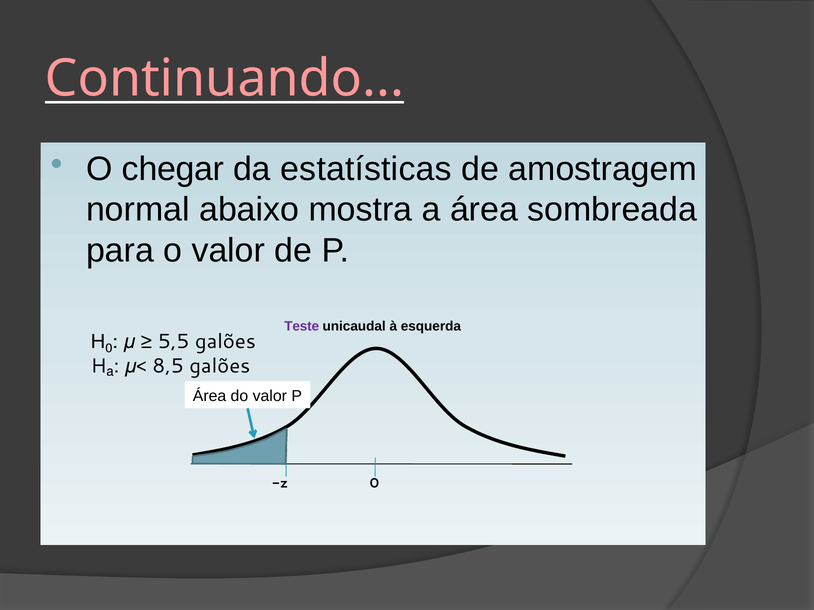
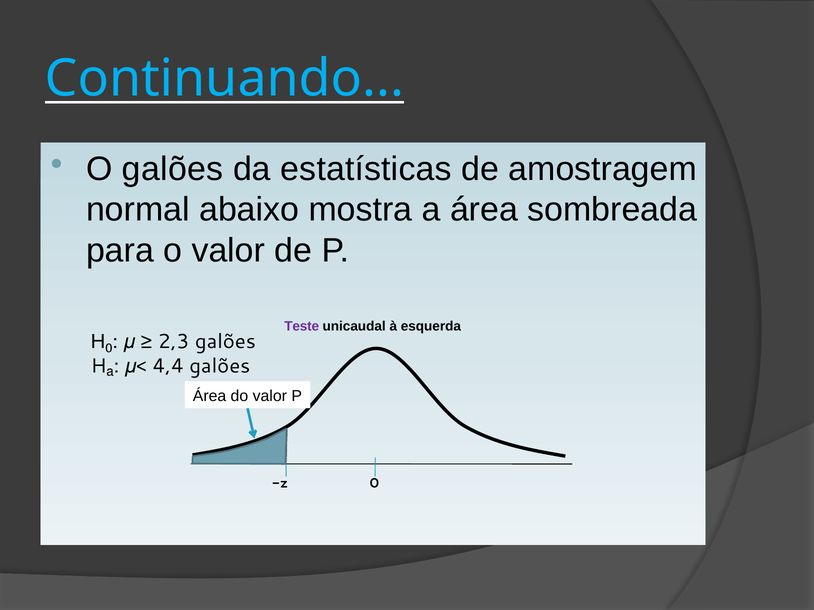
Continuando colour: pink -> light blue (224, 79)
O chegar: chegar -> galões (173, 169)
5,5: 5,5 -> 2,3 (174, 342)
8,5: 8,5 -> 4,4 (168, 366)
